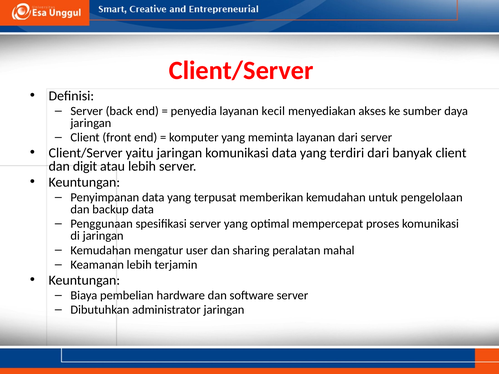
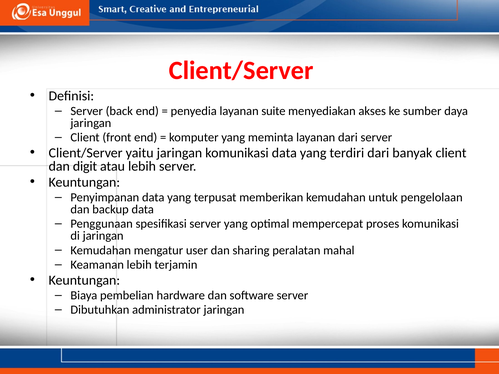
kecil: kecil -> suite (273, 111)
